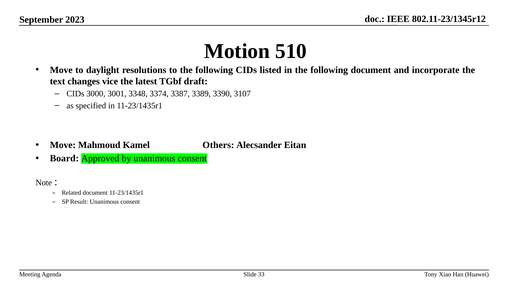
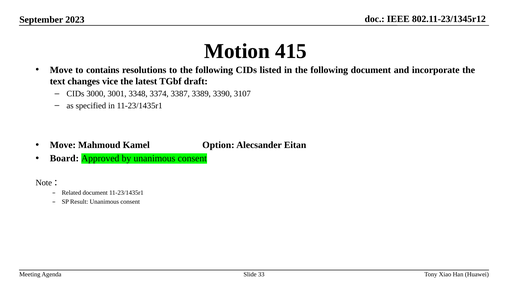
510: 510 -> 415 (291, 51)
daylight: daylight -> contains (103, 70)
Others: Others -> Option (218, 145)
